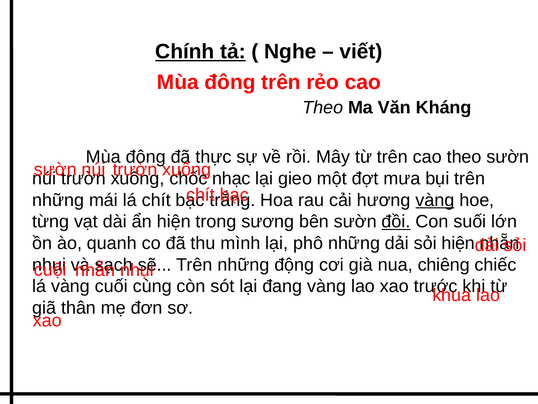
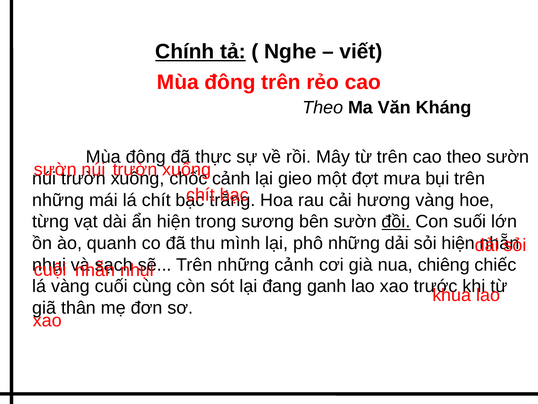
nhạc: nhạc -> cảnh (231, 178)
vàng underline: present -> none (435, 200)
những động: động -> cảnh (294, 264)
đang vàng: vàng -> ganh (327, 286)
